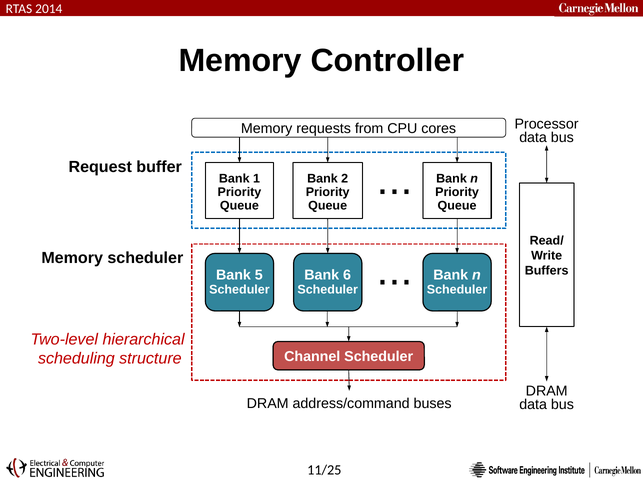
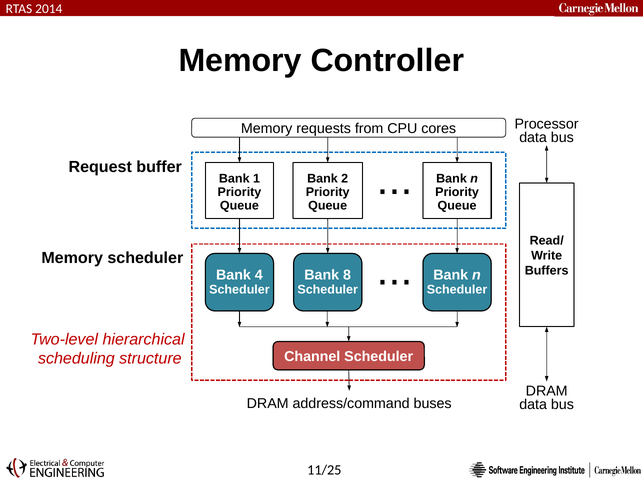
5: 5 -> 4 (259, 275)
6: 6 -> 8 (347, 275)
